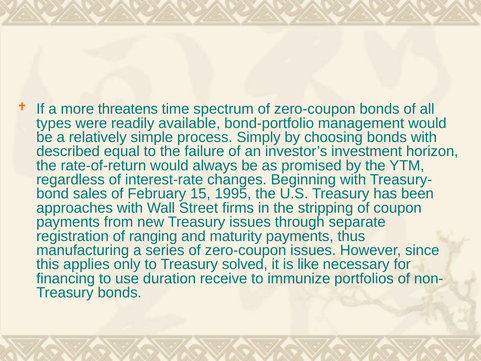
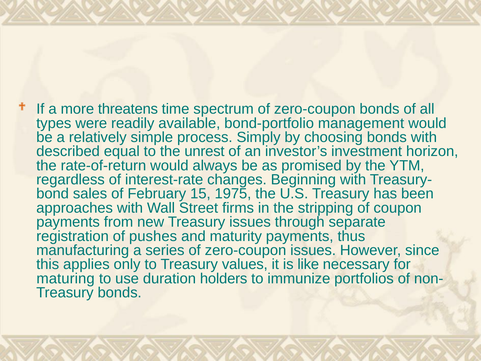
failure: failure -> unrest (204, 151)
1995: 1995 -> 1975 (233, 194)
ranging: ranging -> pushes (153, 236)
solved: solved -> values (245, 264)
financing: financing -> maturing (66, 278)
receive: receive -> holders (224, 278)
